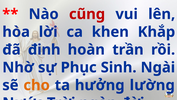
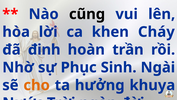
cũng colour: red -> black (87, 14)
Khắp: Khắp -> Cháy (156, 32)
lường: lường -> khuya (152, 85)
